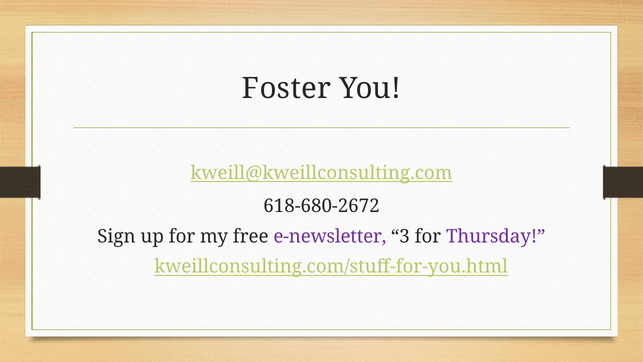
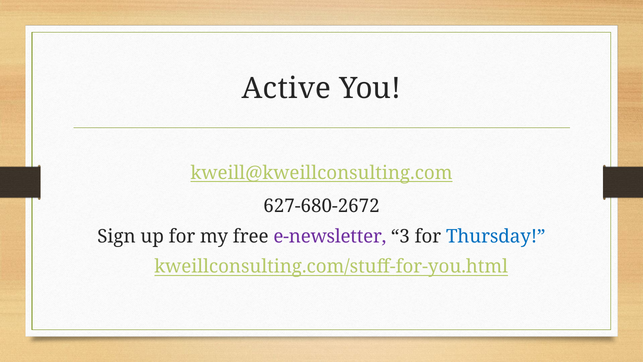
Foster: Foster -> Active (287, 88)
618-680-2672: 618-680-2672 -> 627-680-2672 (322, 206)
Thursday colour: purple -> blue (496, 236)
